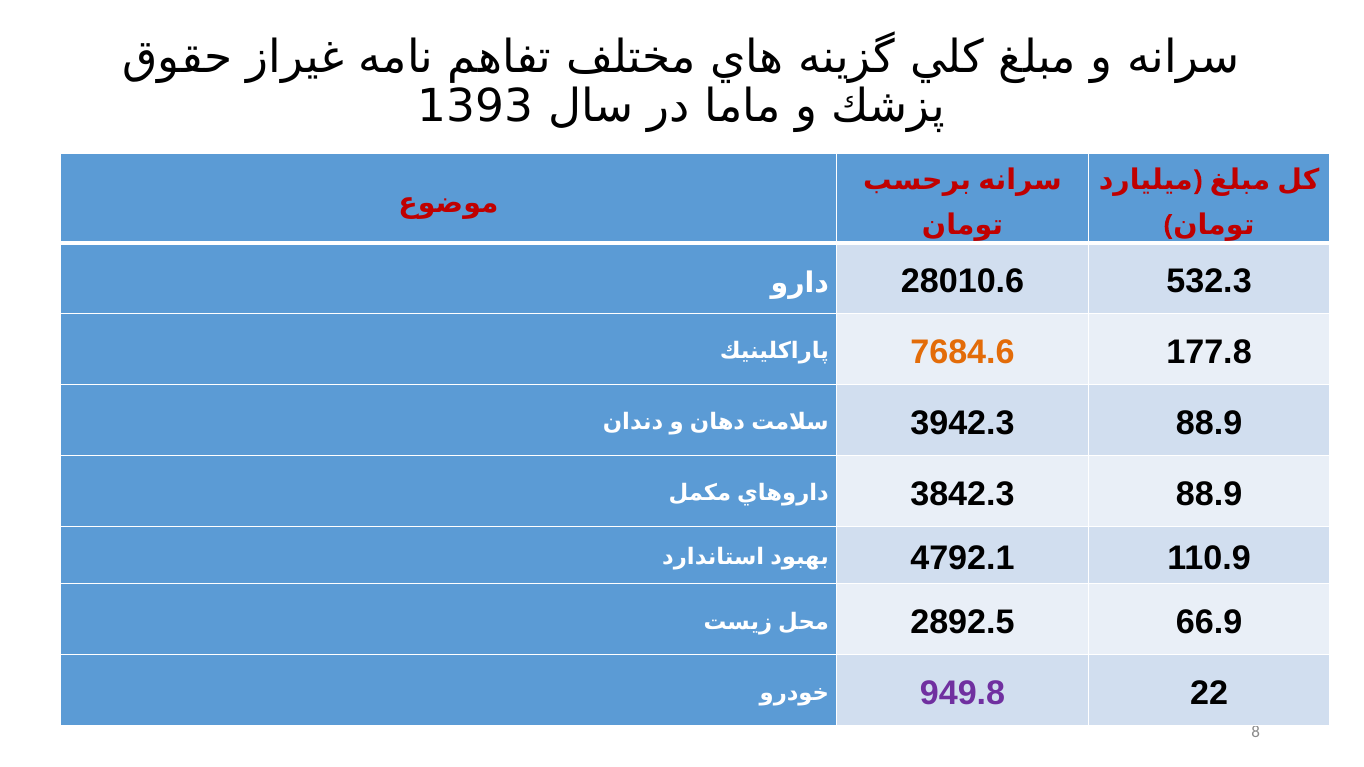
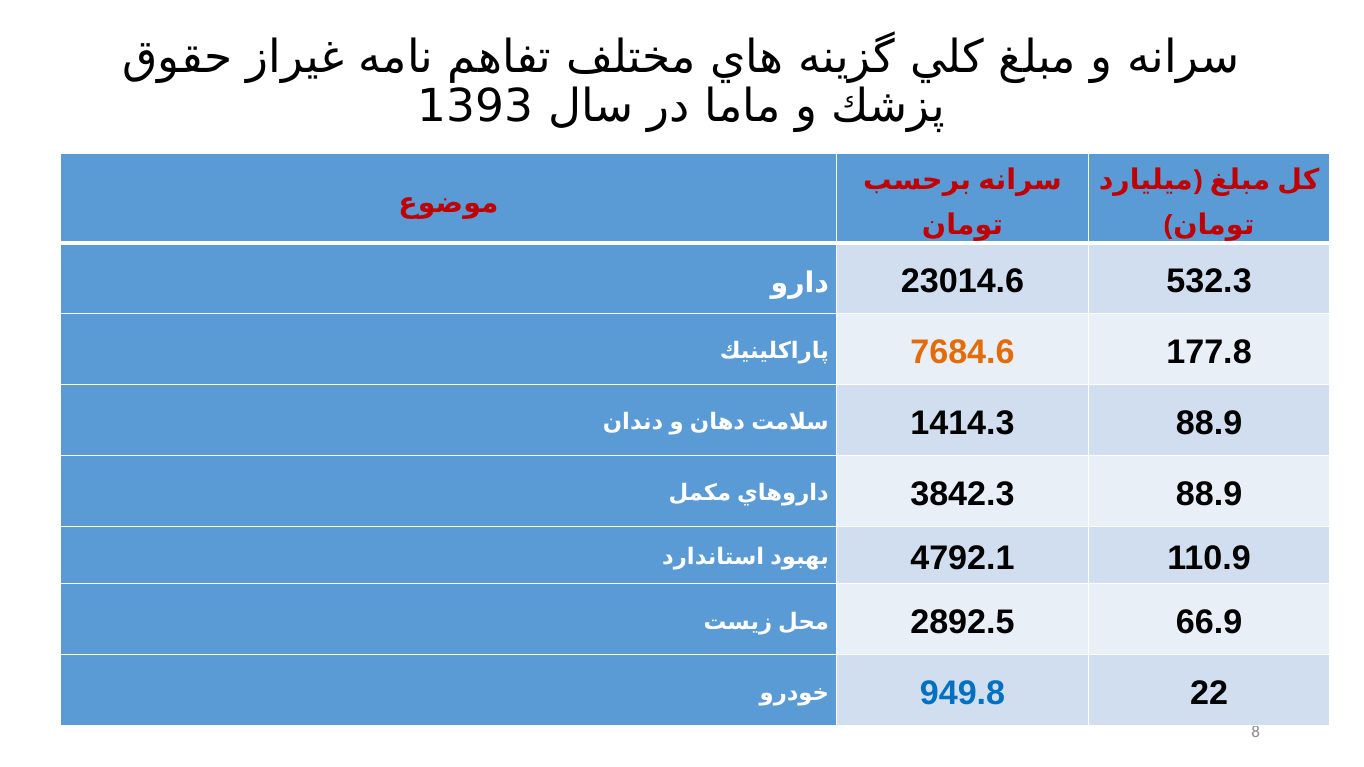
28010.6: 28010.6 -> 23014.6 (963, 282)
3942.3: 3942.3 -> 1414.3 (962, 424)
949.8 colour: purple -> blue (962, 694)
